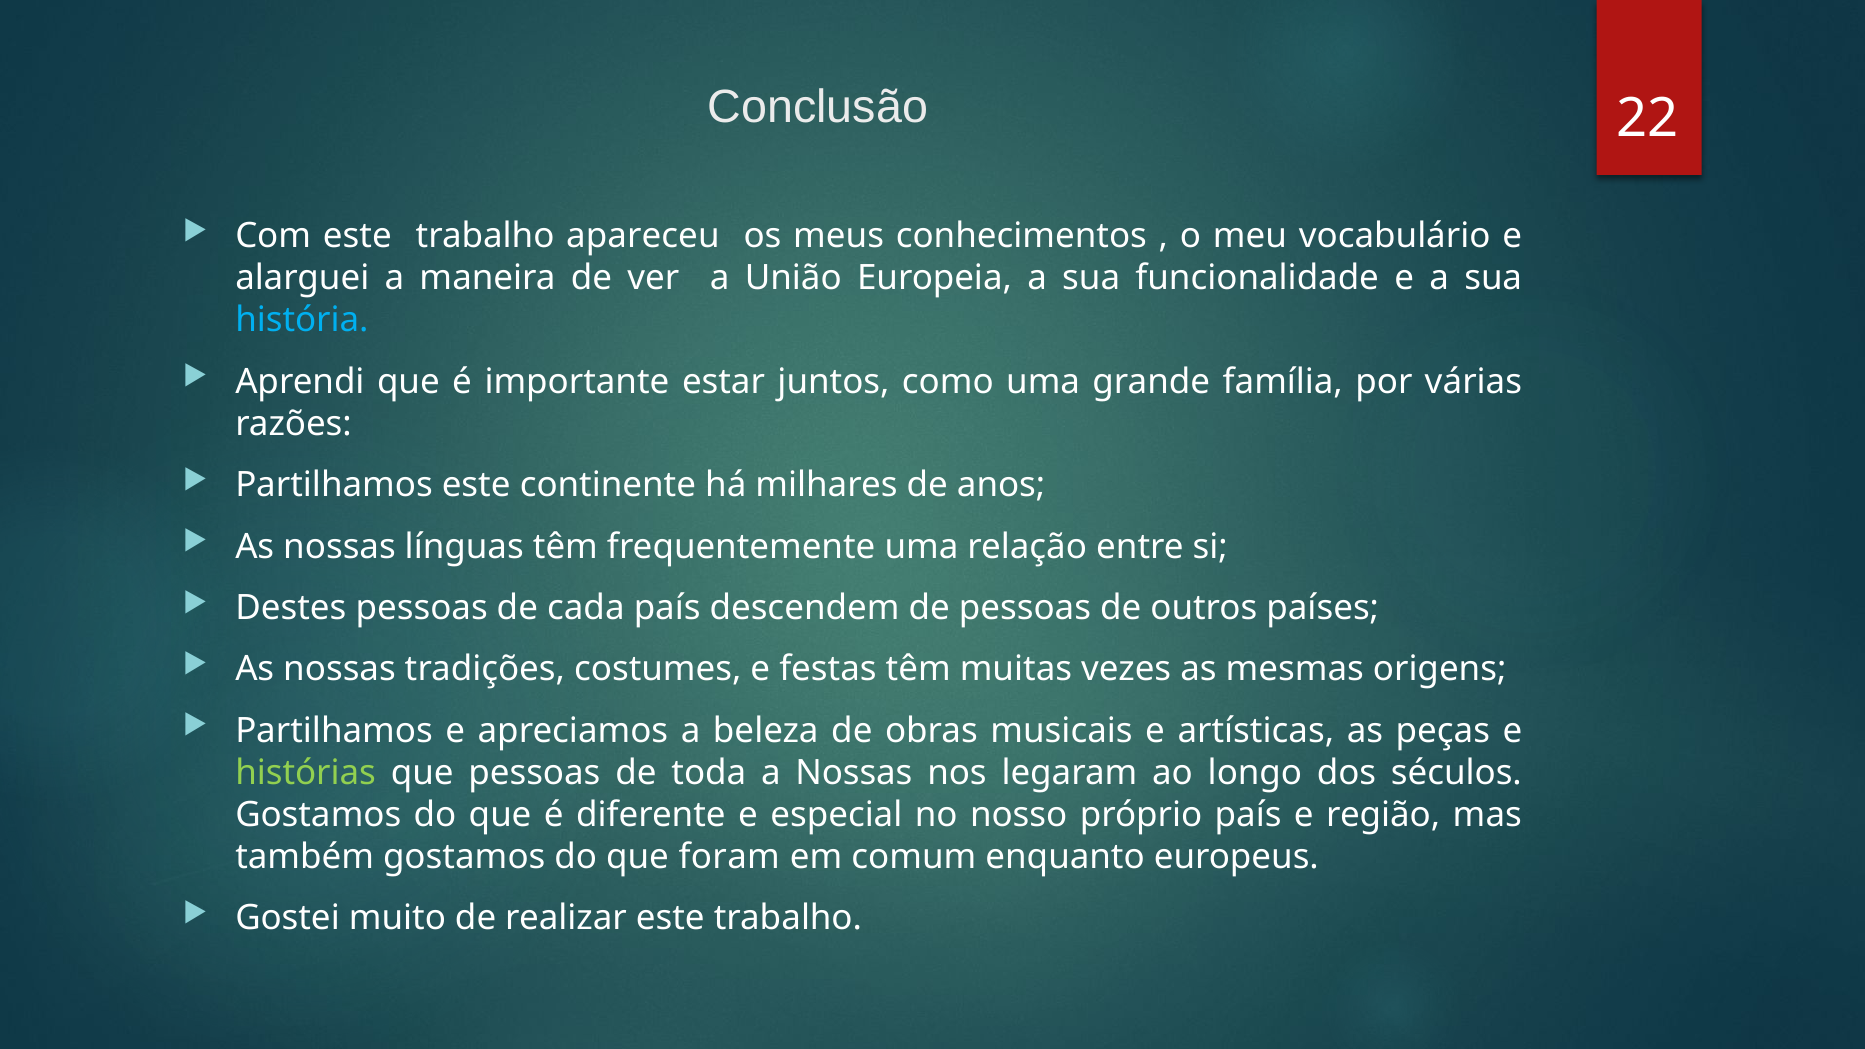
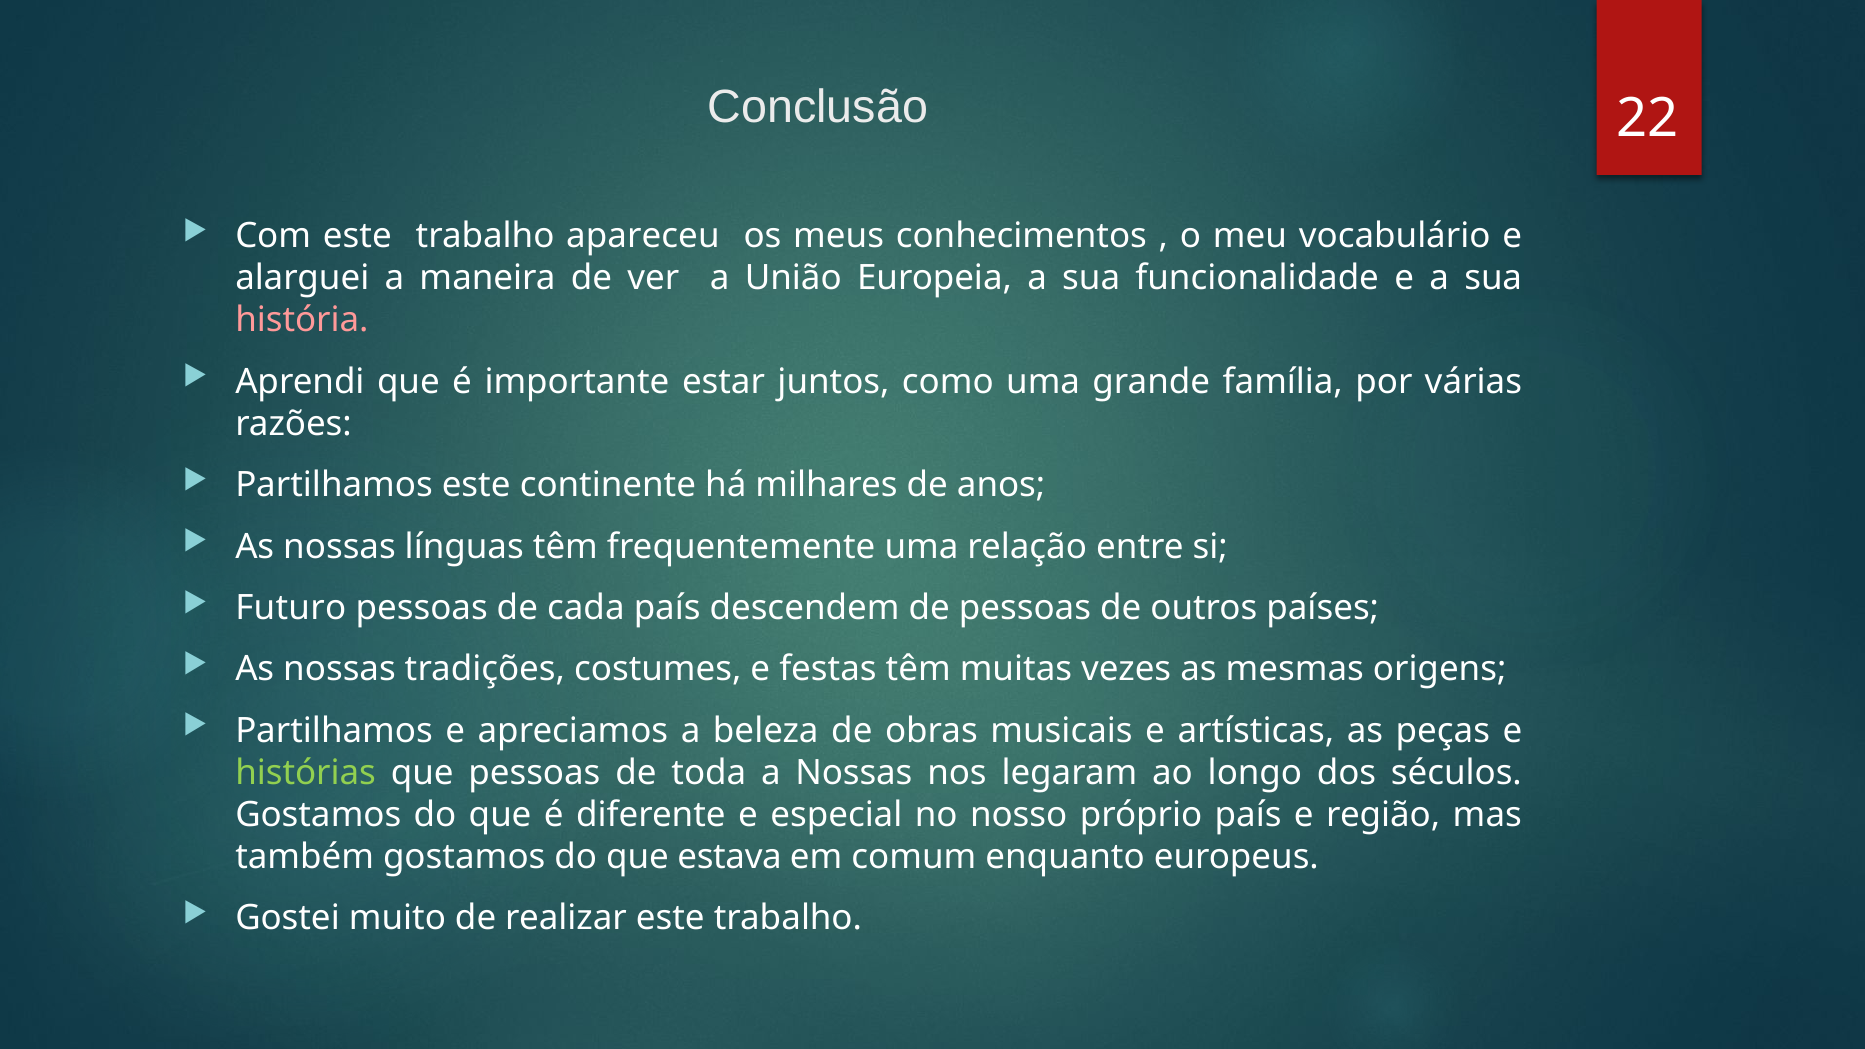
história colour: light blue -> pink (302, 320)
Destes: Destes -> Futuro (291, 608)
foram: foram -> estava (730, 857)
